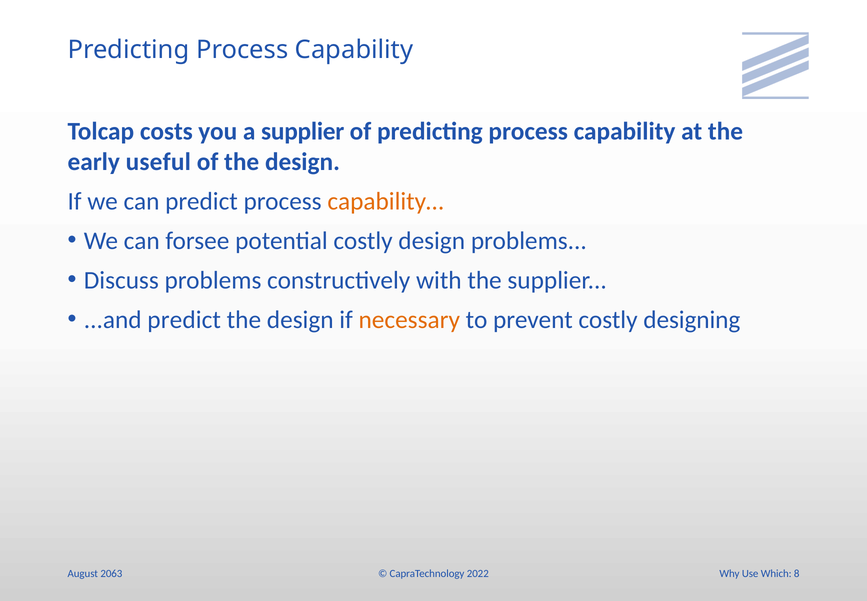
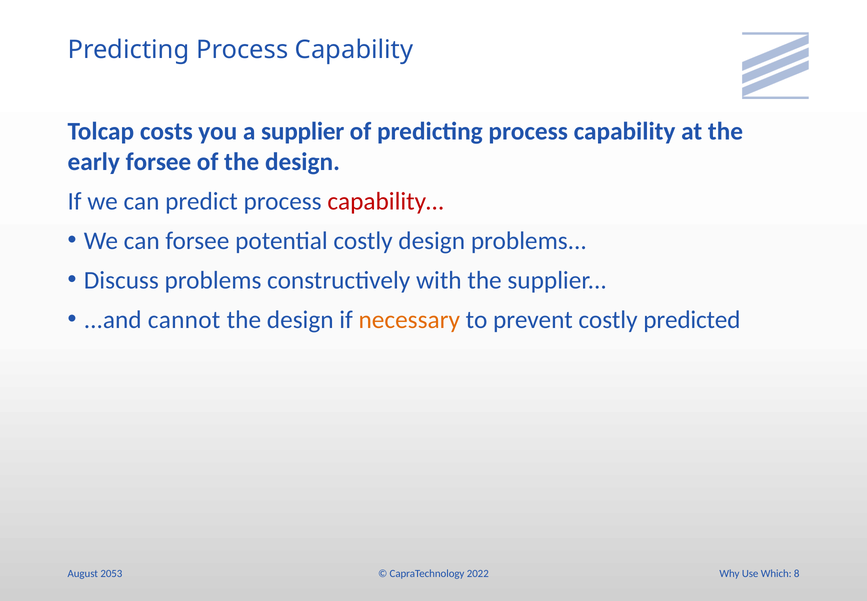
early useful: useful -> forsee (158, 162)
capability… colour: orange -> red (385, 201)
...and predict: predict -> cannot (184, 319)
designing: designing -> predicted (692, 319)
2063: 2063 -> 2053 (111, 573)
